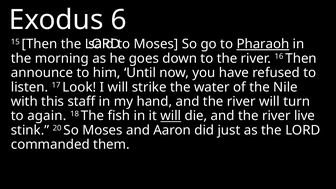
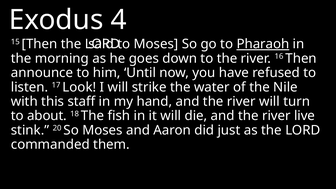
6: 6 -> 4 (119, 20)
again: again -> about (47, 116)
will underline: present -> none (171, 116)
